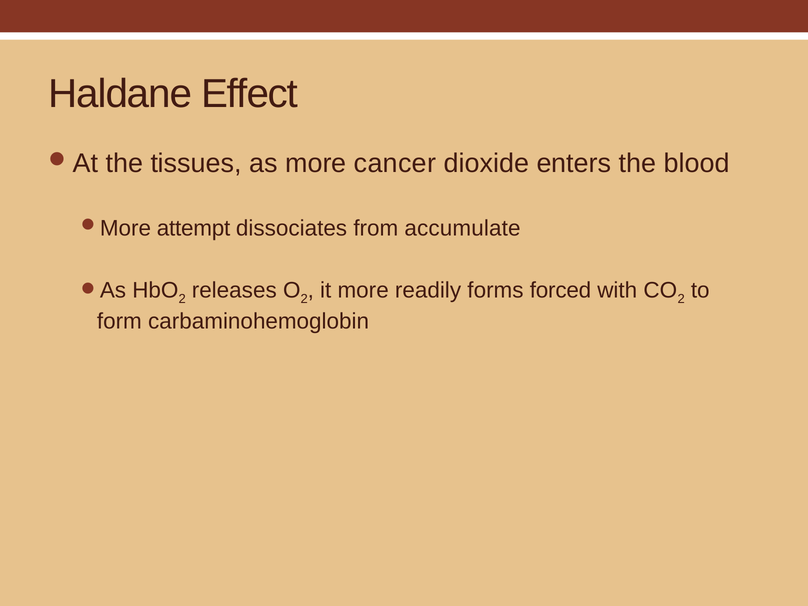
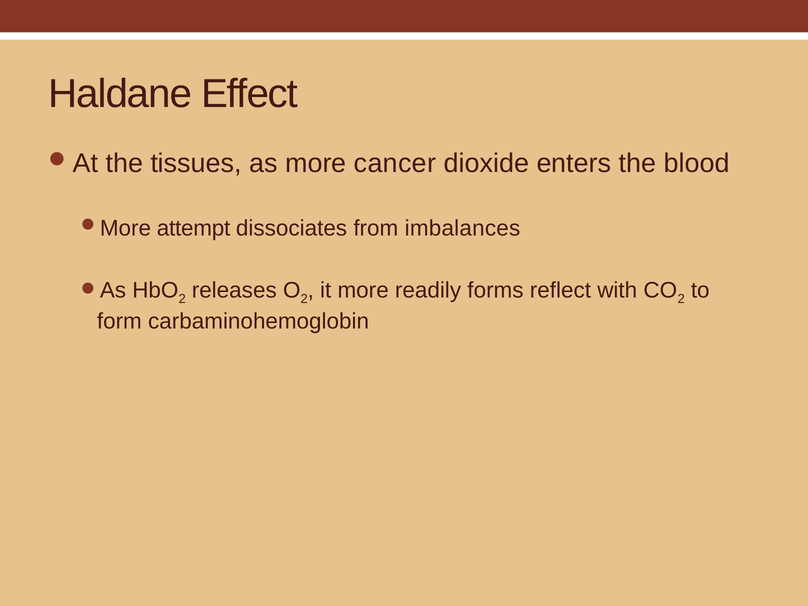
accumulate: accumulate -> imbalances (462, 228)
forced: forced -> reflect (560, 290)
